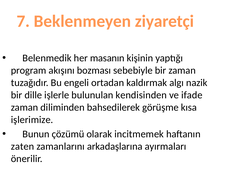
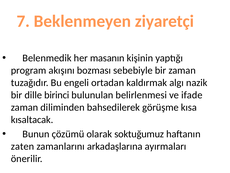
işlerle: işlerle -> birinci (57, 95)
kendisinden: kendisinden -> belirlenmesi (141, 95)
işlerimize: işlerimize -> kısaltacak (32, 119)
incitmemek: incitmemek -> soktuğumuz (139, 134)
